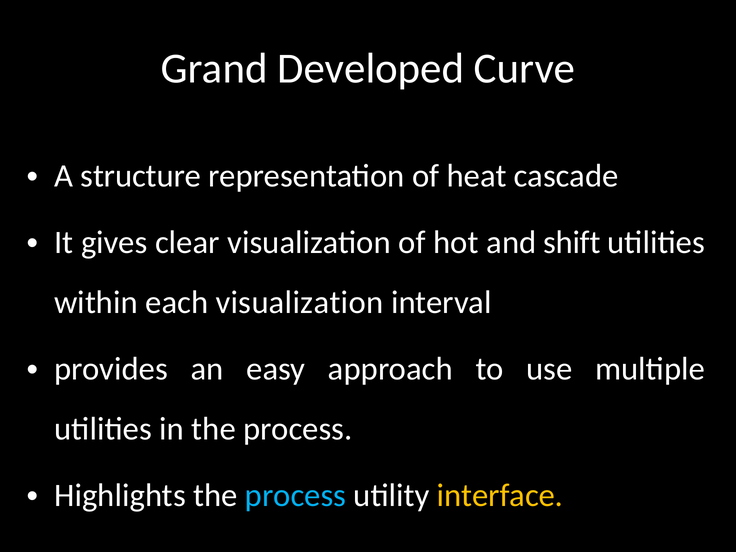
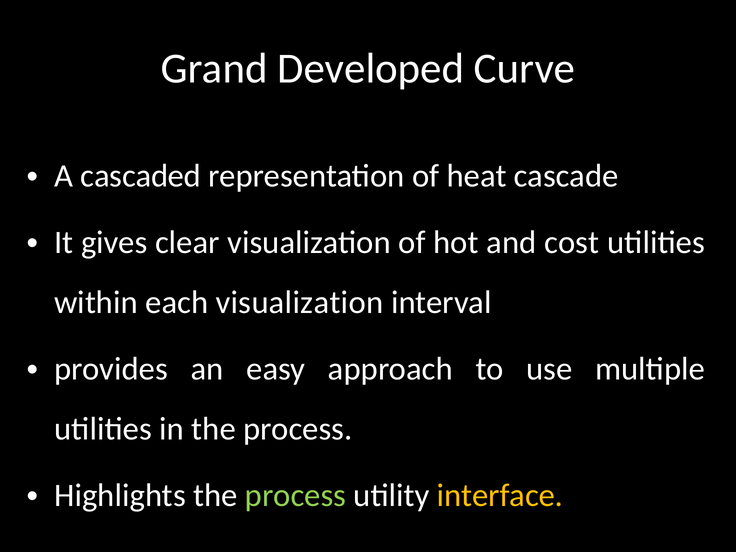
structure: structure -> cascaded (141, 176)
shift: shift -> cost (572, 243)
process colour: light blue -> light green (296, 496)
